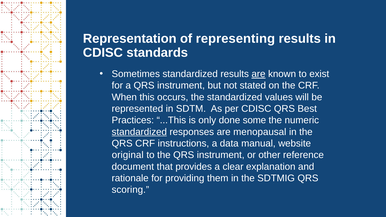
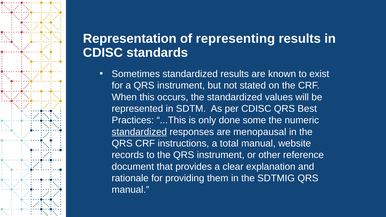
are underline: present -> none (258, 74)
data: data -> total (229, 144)
original: original -> records (128, 155)
scoring: scoring -> manual (130, 190)
